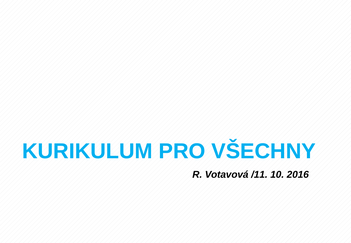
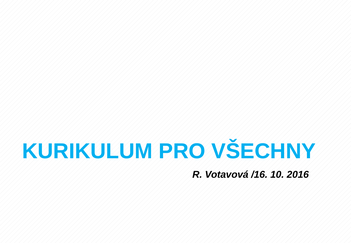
/11: /11 -> /16 (259, 175)
